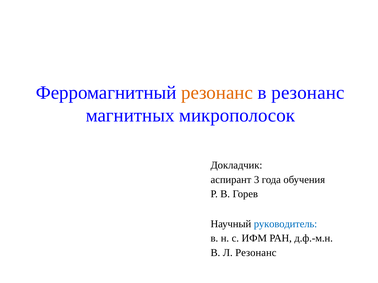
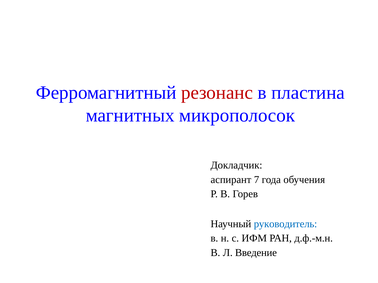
резонанс colour: orange -> red (217, 93)
в резонанс: резонанс -> пластина (308, 93)
3: 3 -> 7 (257, 180)
Л Резонанс: Резонанс -> Введение (256, 253)
